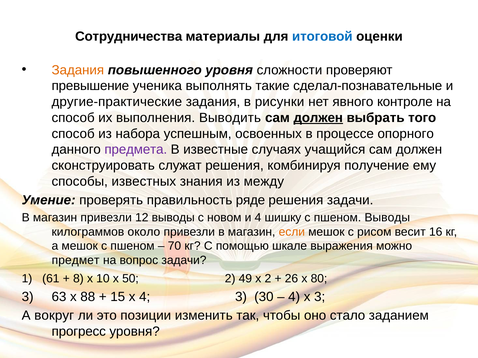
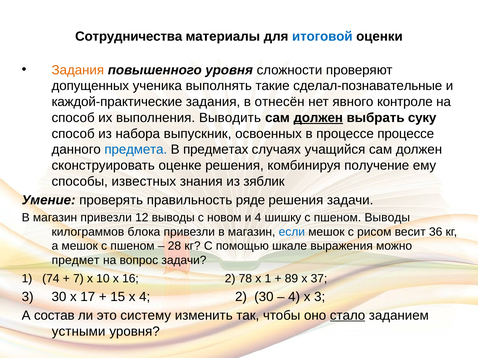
превышение: превышение -> допущенных (90, 86)
другие-практические: другие-практические -> каждой-практические (117, 102)
рисунки: рисунки -> отнесён (280, 102)
того: того -> суку (422, 118)
успешным: успешным -> выпускник (198, 134)
процессе опорного: опорного -> процессе (406, 134)
предмета colour: purple -> blue (136, 150)
известные: известные -> предметах (216, 150)
служат: служат -> оценке (180, 166)
между: между -> зяблик (264, 182)
около: около -> блока (144, 232)
если colour: orange -> blue (292, 232)
16: 16 -> 36 (436, 232)
70: 70 -> 28 (174, 246)
61: 61 -> 74 (51, 279)
8: 8 -> 7 (78, 279)
50: 50 -> 16 (130, 279)
49: 49 -> 78 (245, 279)
х 2: 2 -> 1 (268, 279)
26: 26 -> 89 (291, 279)
80: 80 -> 37 (319, 279)
3 63: 63 -> 30 (59, 297)
88: 88 -> 17 (88, 297)
4 3: 3 -> 2 (241, 297)
вокруг: вокруг -> состав (54, 316)
позиции: позиции -> систему (146, 316)
стало underline: none -> present (348, 316)
прогресс: прогресс -> устными (79, 332)
